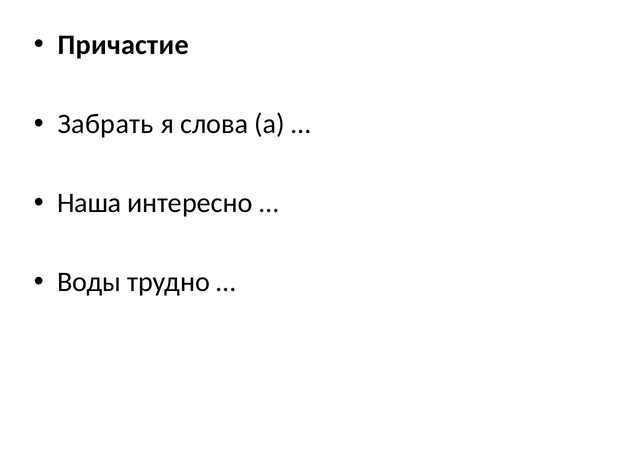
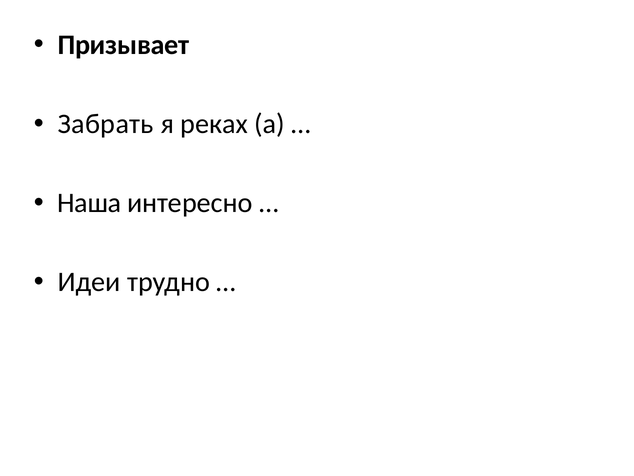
Причастие: Причастие -> Призывает (123, 45)
слова: слова -> реках (214, 124)
Воды: Воды -> Идеи (89, 282)
